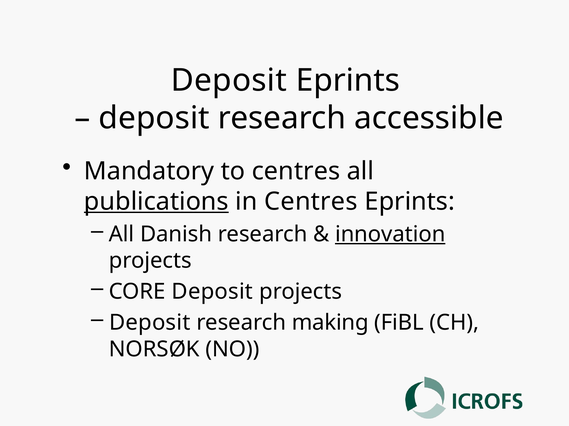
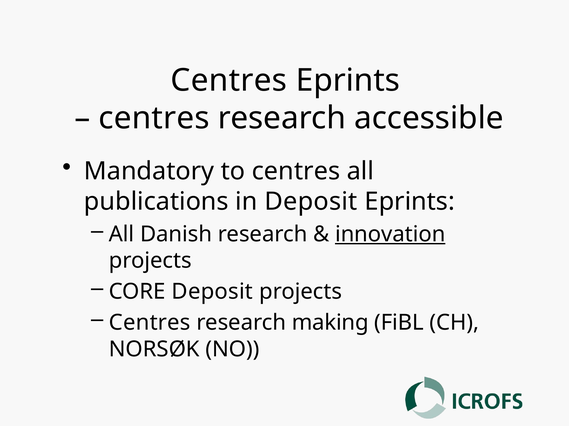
Deposit: Deposit -> Centres (229, 80)
deposit: deposit -> centres (154, 118)
publications underline: present -> none (156, 202)
in Centres: Centres -> Deposit (311, 202)
Deposit: Deposit -> Centres (150, 323)
